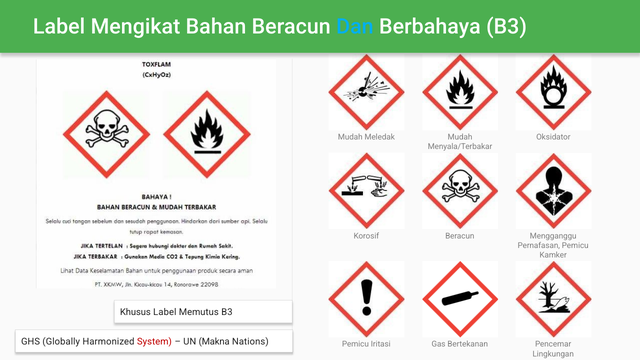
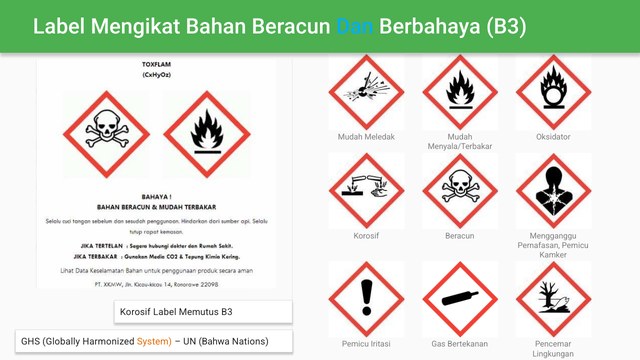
Khusus: Khusus -> Korosif (135, 312)
System colour: red -> orange (154, 342)
Makna: Makna -> Bahwa (214, 342)
